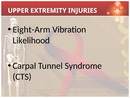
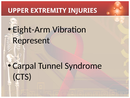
Likelihood: Likelihood -> Represent (31, 40)
